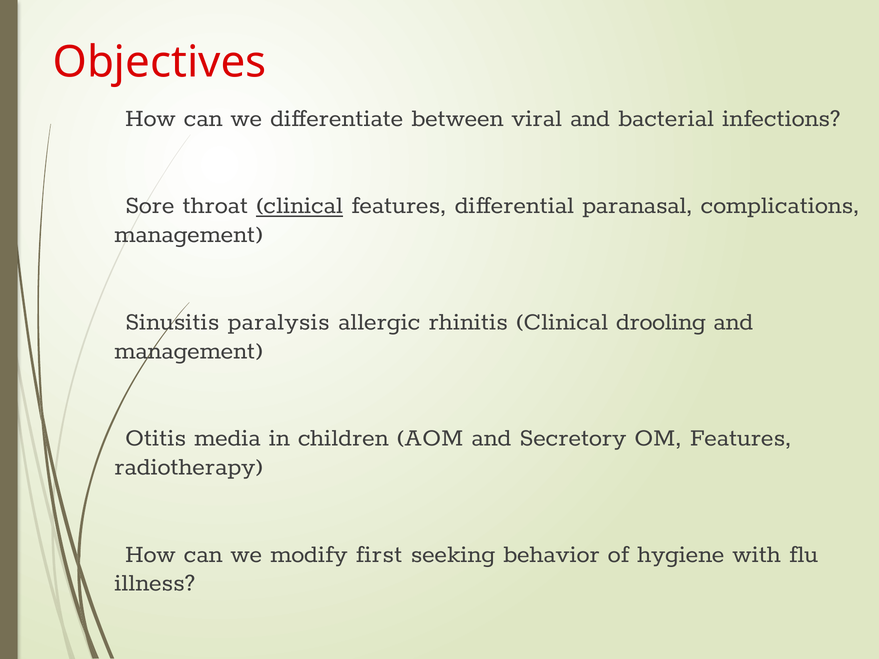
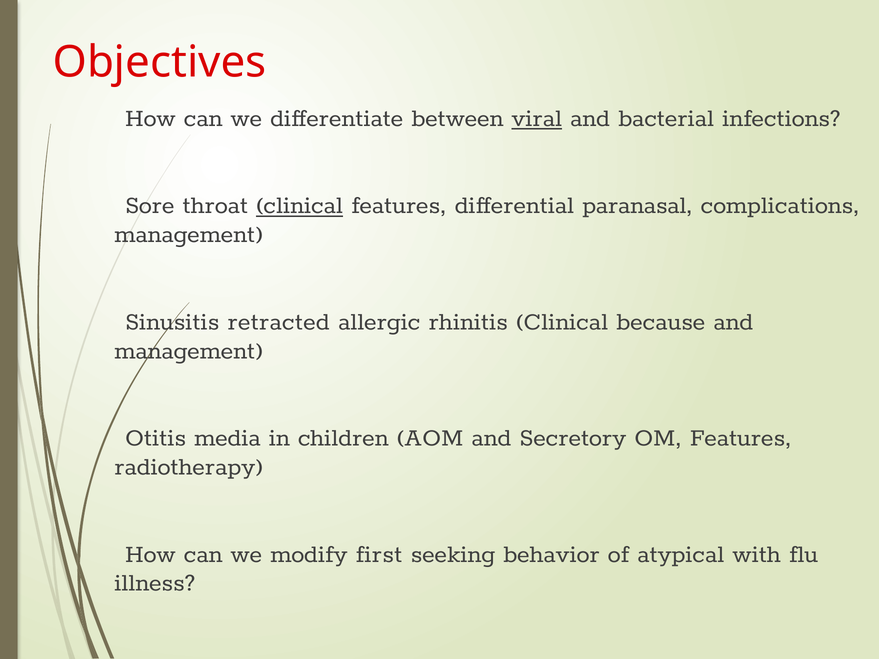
viral underline: none -> present (537, 117)
paralysis: paralysis -> retracted (279, 321)
drooling: drooling -> because (661, 321)
hygiene: hygiene -> atypical (681, 553)
